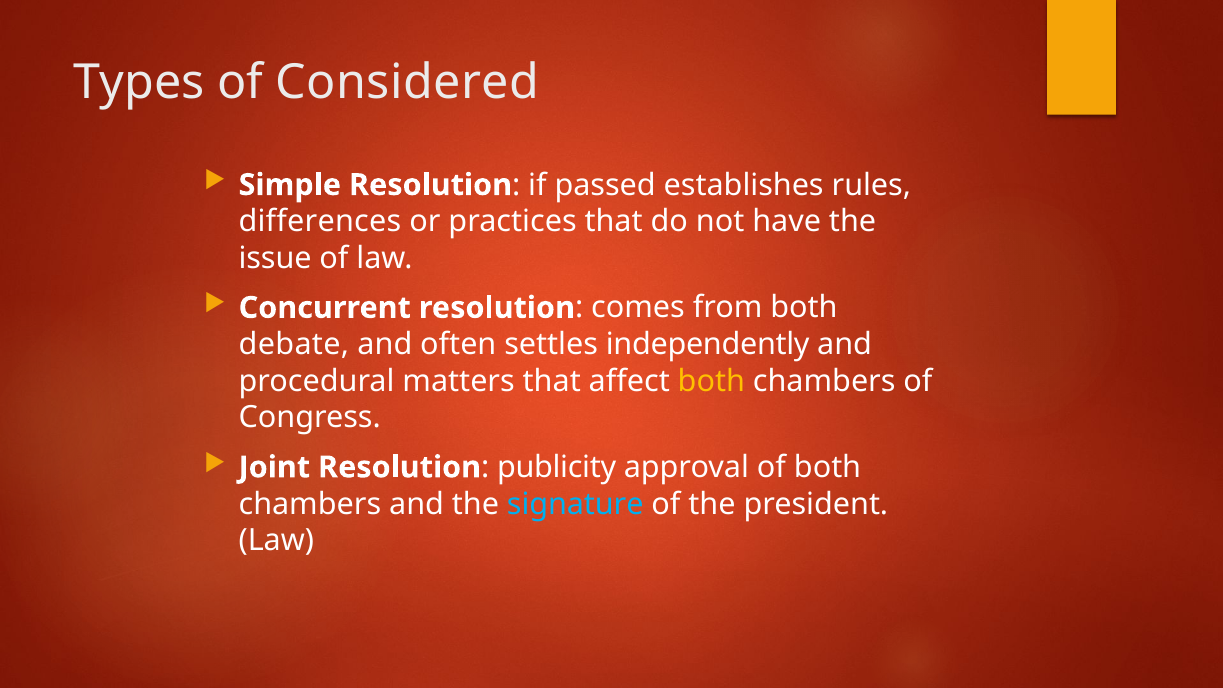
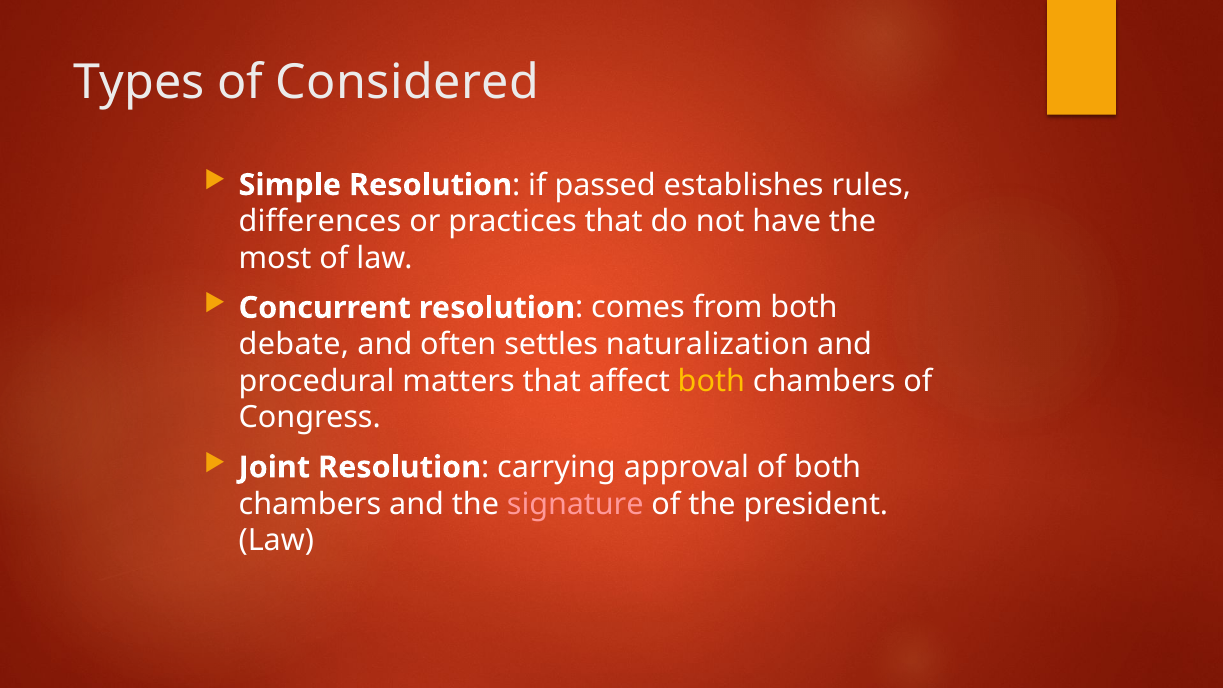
issue: issue -> most (275, 258)
independently: independently -> naturalization (707, 344)
publicity: publicity -> carrying (556, 467)
signature colour: light blue -> pink (575, 504)
